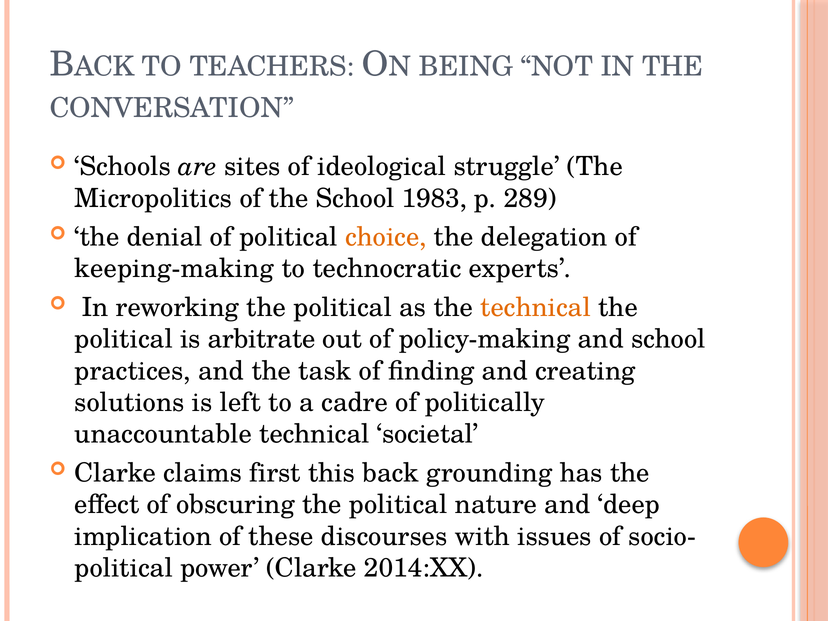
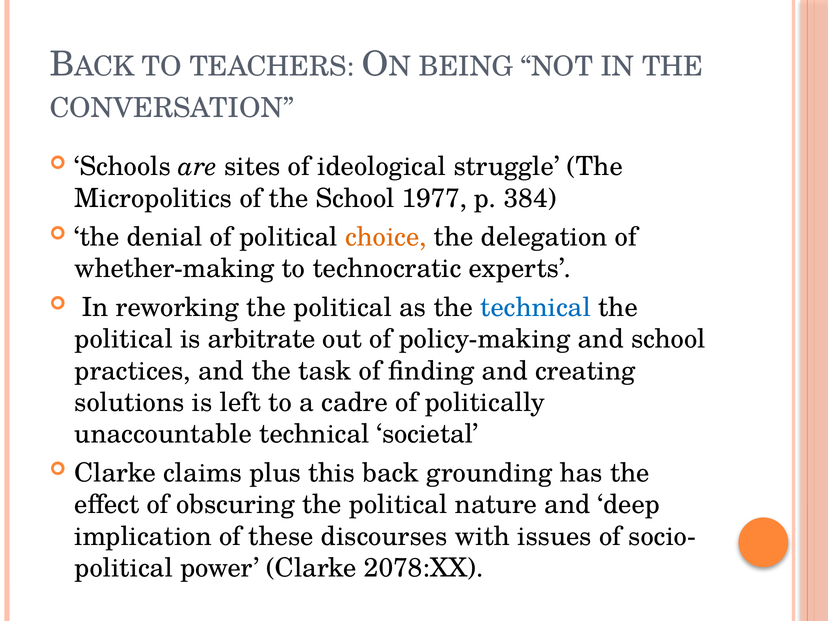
1983: 1983 -> 1977 (434, 198)
289: 289 -> 384 (530, 198)
keeping-making: keeping-making -> whether-making (174, 269)
technical colour: orange -> blue (536, 307)
first: first -> plus (275, 473)
2014:XX: 2014:XX -> 2078:XX (424, 568)
